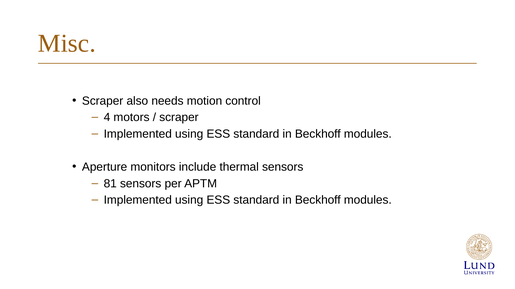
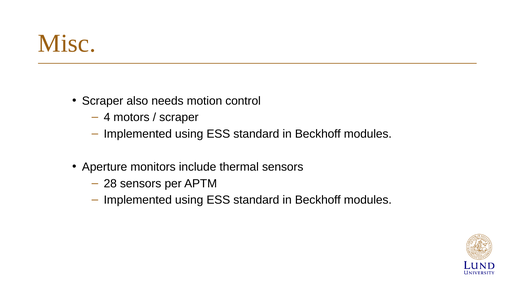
81: 81 -> 28 (110, 184)
